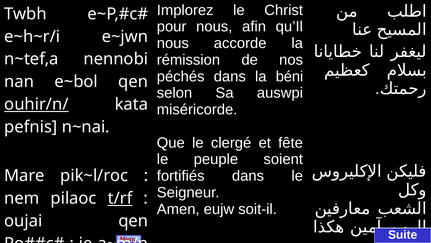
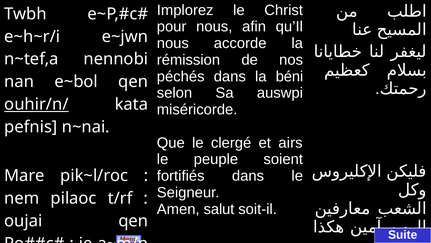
fête: fête -> airs (291, 142)
t/rf underline: present -> none (120, 198)
eujw: eujw -> salut (219, 209)
